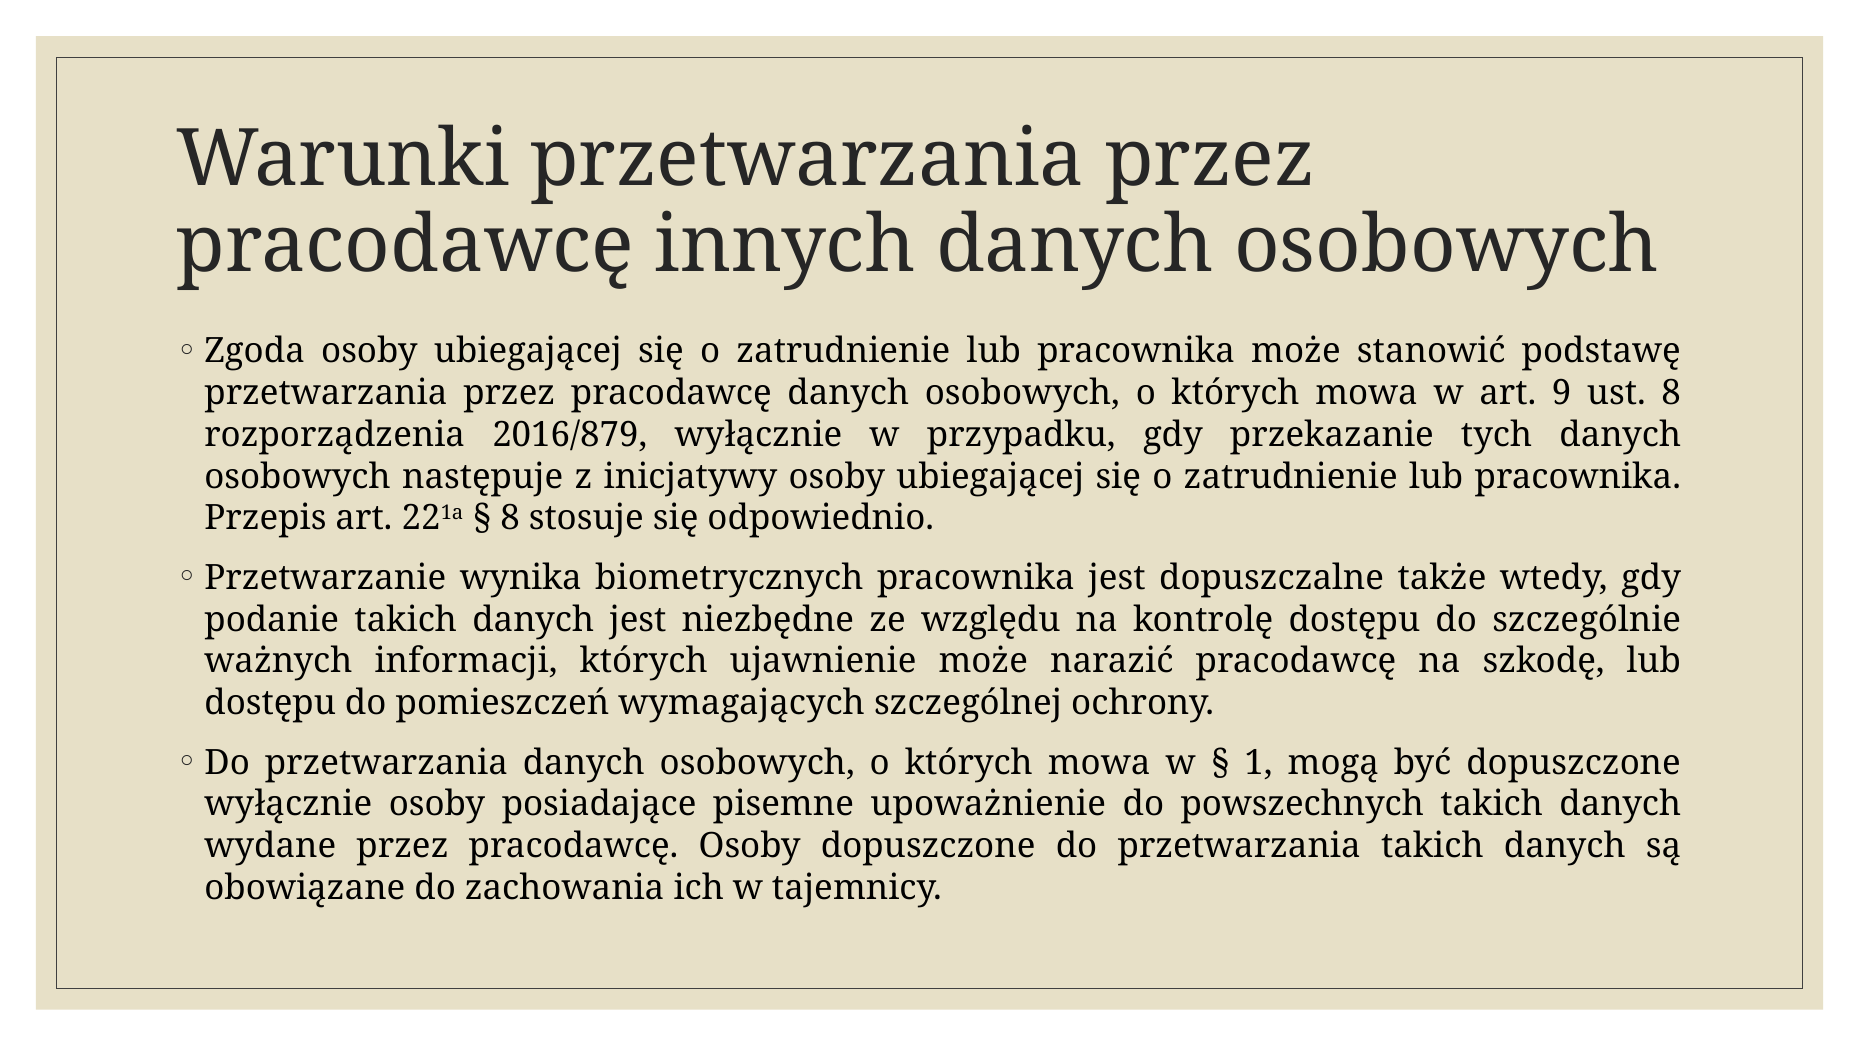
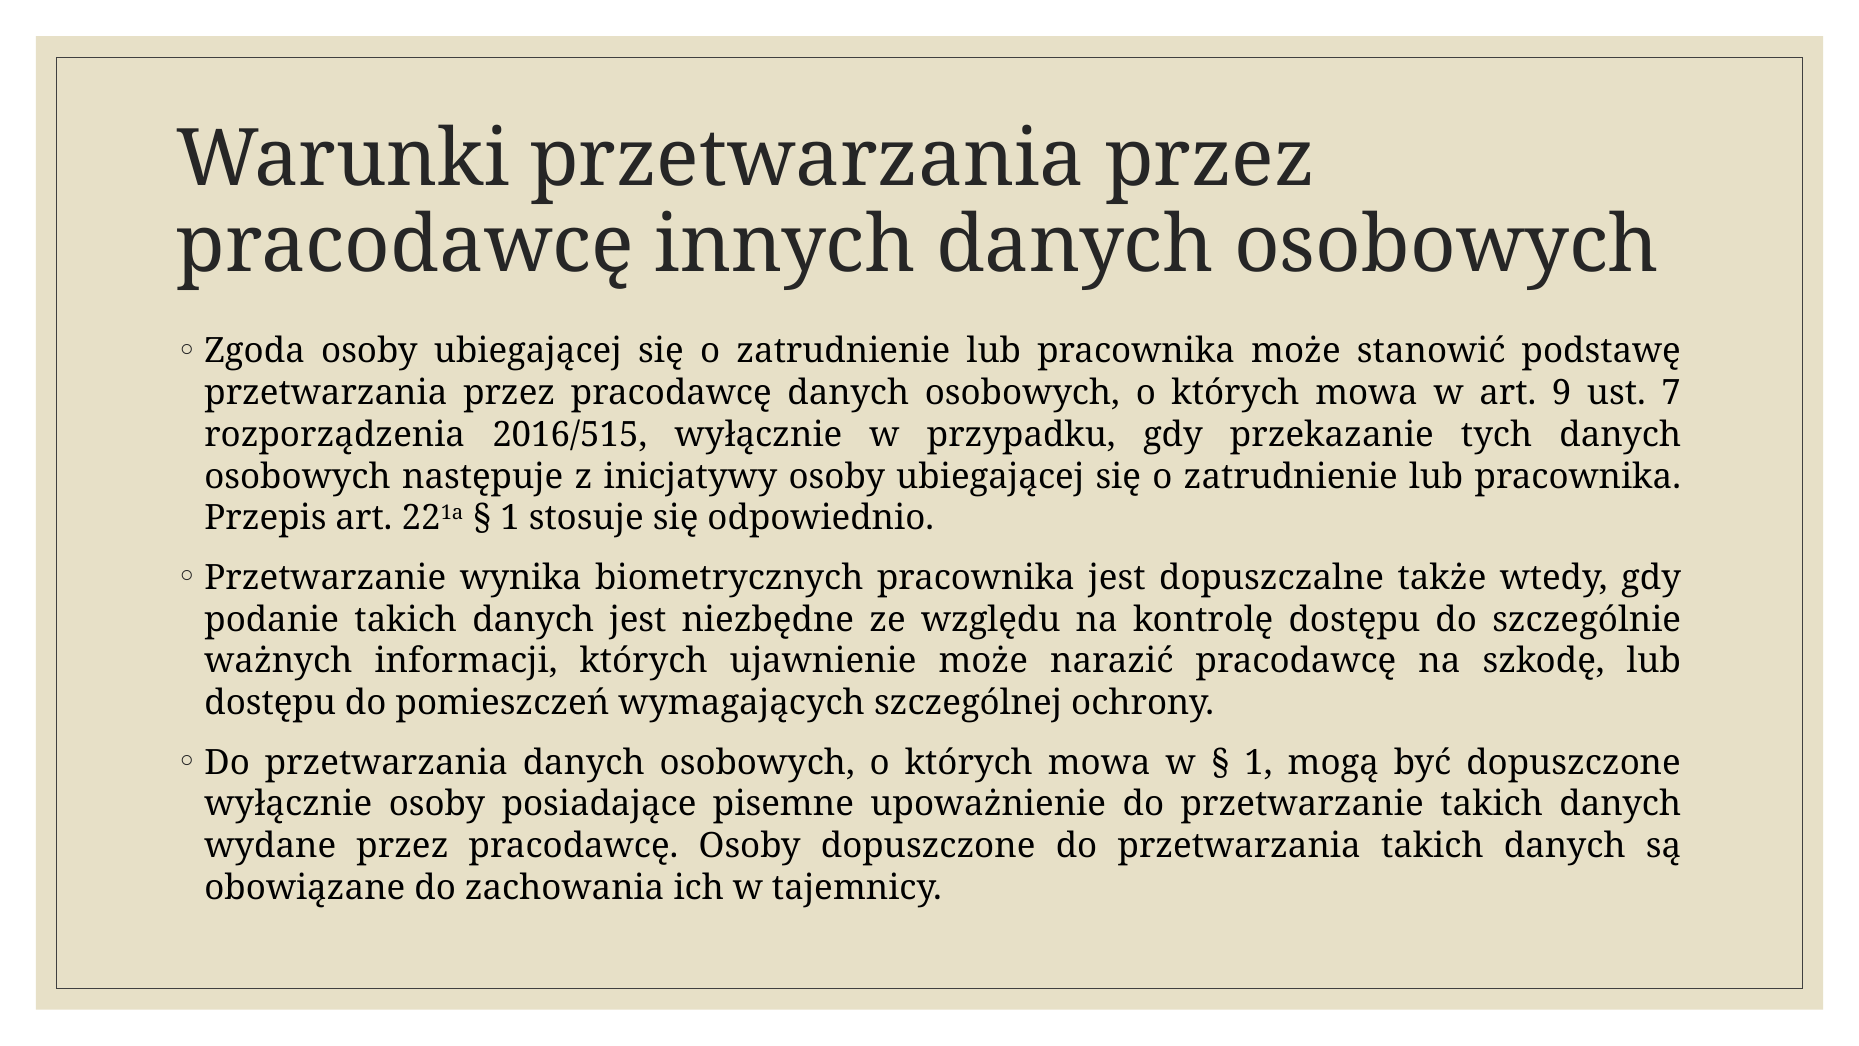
ust 8: 8 -> 7 (1671, 393)
2016/879: 2016/879 -> 2016/515 (570, 435)
8: 8 -> 1 (510, 518)
do powszechnych: powszechnych -> przetwarzanie (1302, 804)
